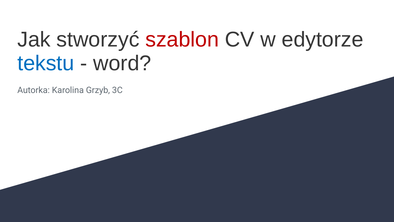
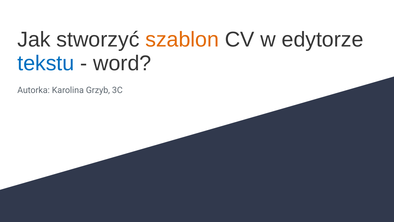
szablon colour: red -> orange (182, 39)
